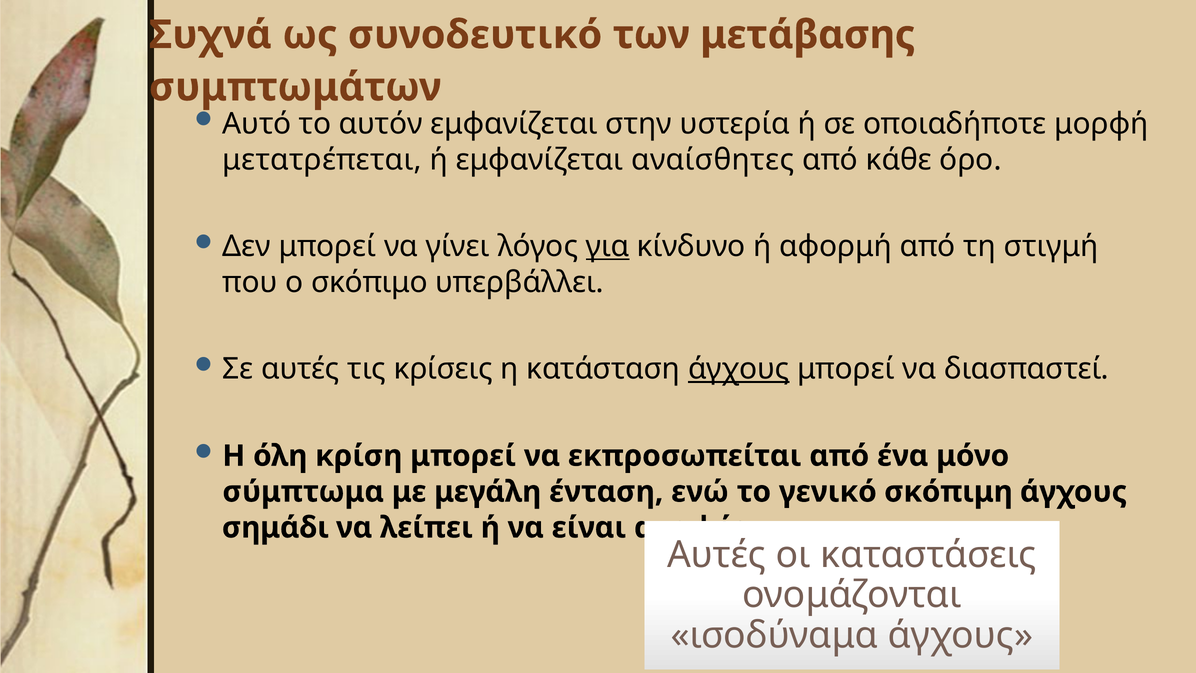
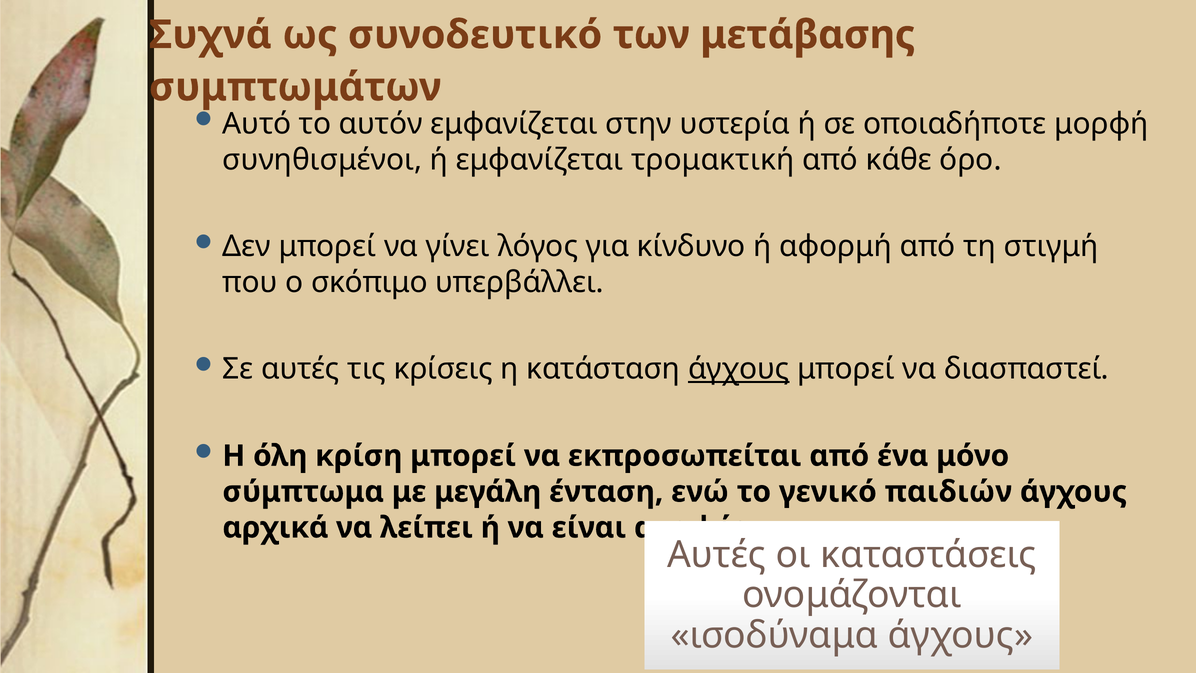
μετατρέπεται: μετατρέπεται -> συνηθισμένοι (322, 160)
αναίσθητες: αναίσθητες -> τρομακτική (713, 160)
για underline: present -> none (608, 246)
σκόπιμη: σκόπιμη -> παιδιών (948, 492)
σημάδι: σημάδι -> αρχικά (275, 527)
